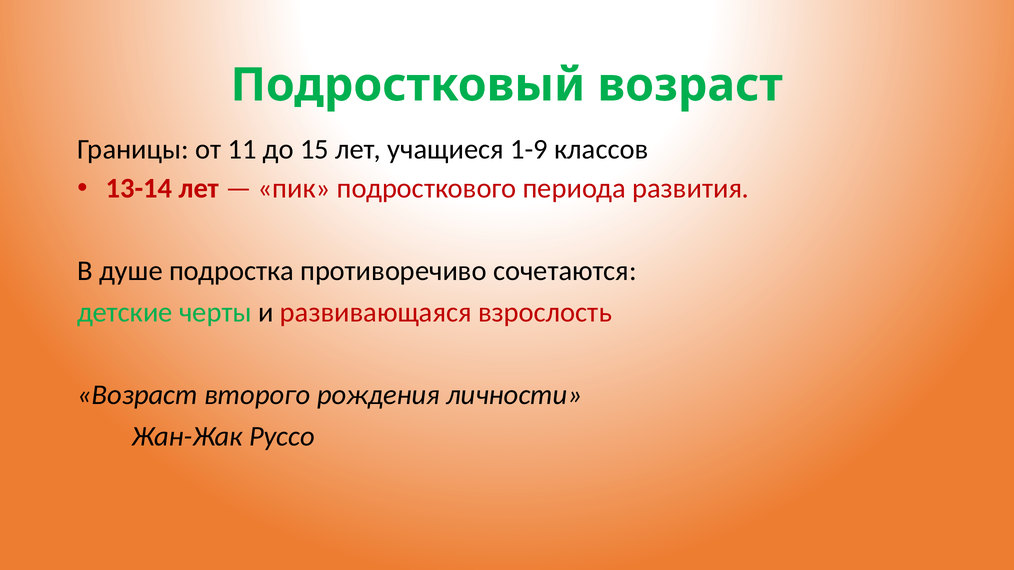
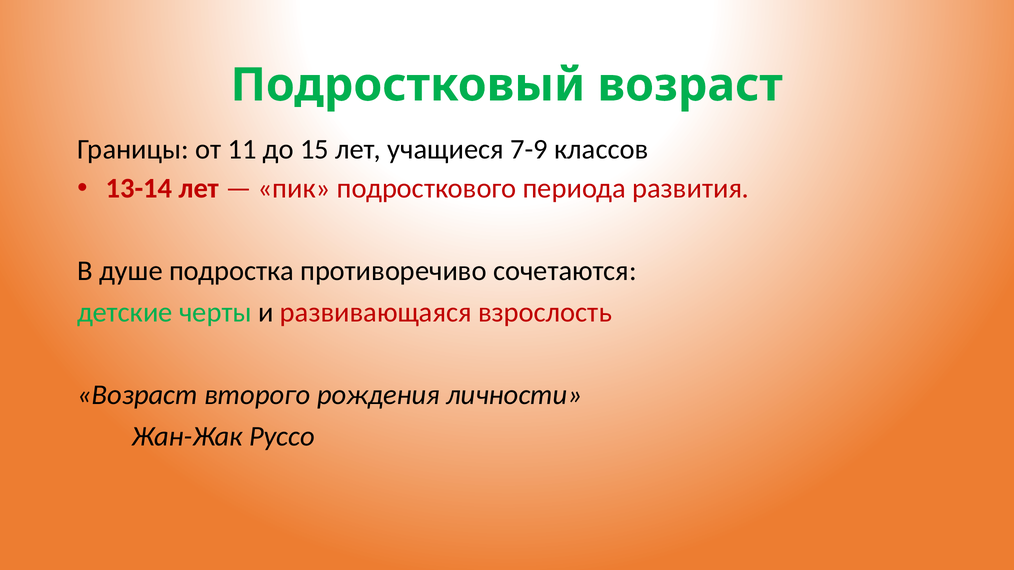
1-9: 1-9 -> 7-9 (529, 149)
